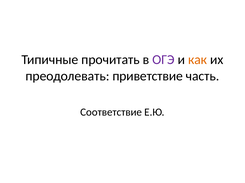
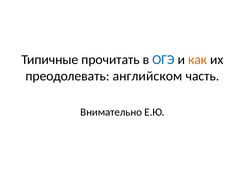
ОГЭ colour: purple -> blue (163, 60)
приветствие: приветствие -> английском (148, 76)
Соответствие: Соответствие -> Внимательно (111, 113)
